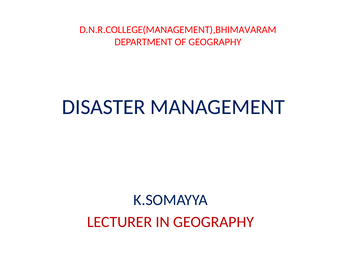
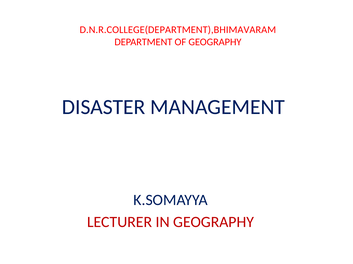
D.N.R.COLLEGE(MANAGEMENT),BHIMAVARAM: D.N.R.COLLEGE(MANAGEMENT),BHIMAVARAM -> D.N.R.COLLEGE(DEPARTMENT),BHIMAVARAM (178, 30)
